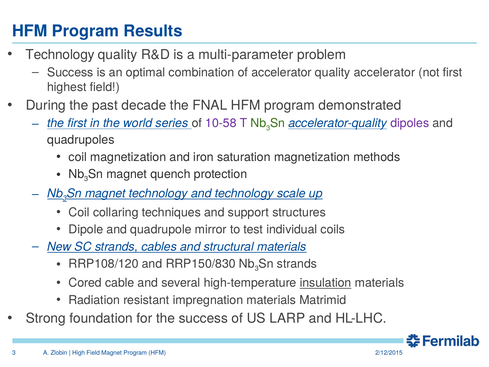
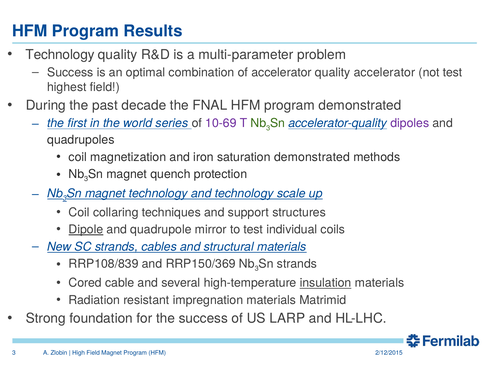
not first: first -> test (452, 72)
10-58: 10-58 -> 10-69 (221, 123)
saturation magnetization: magnetization -> demonstrated (312, 157)
Dipole underline: none -> present (86, 229)
RRP108/120: RRP108/120 -> RRP108/839 (104, 264)
RRP150/830: RRP150/830 -> RRP150/369 (201, 264)
